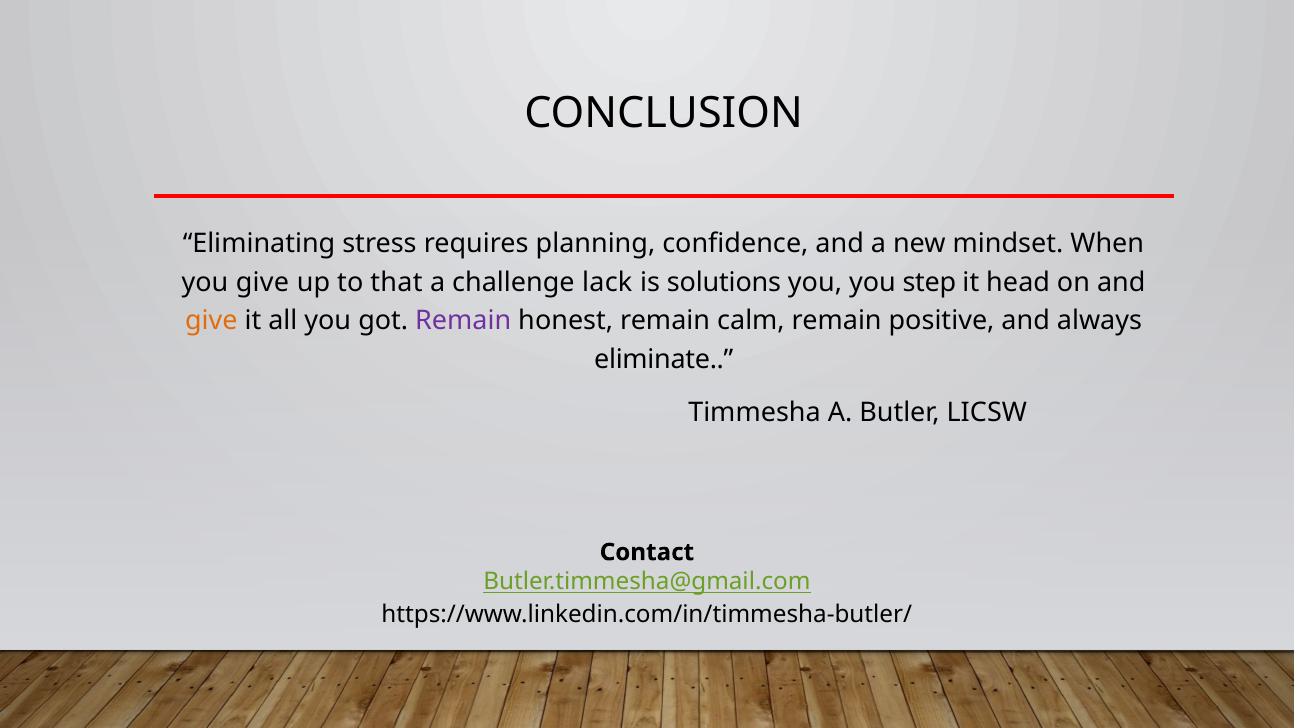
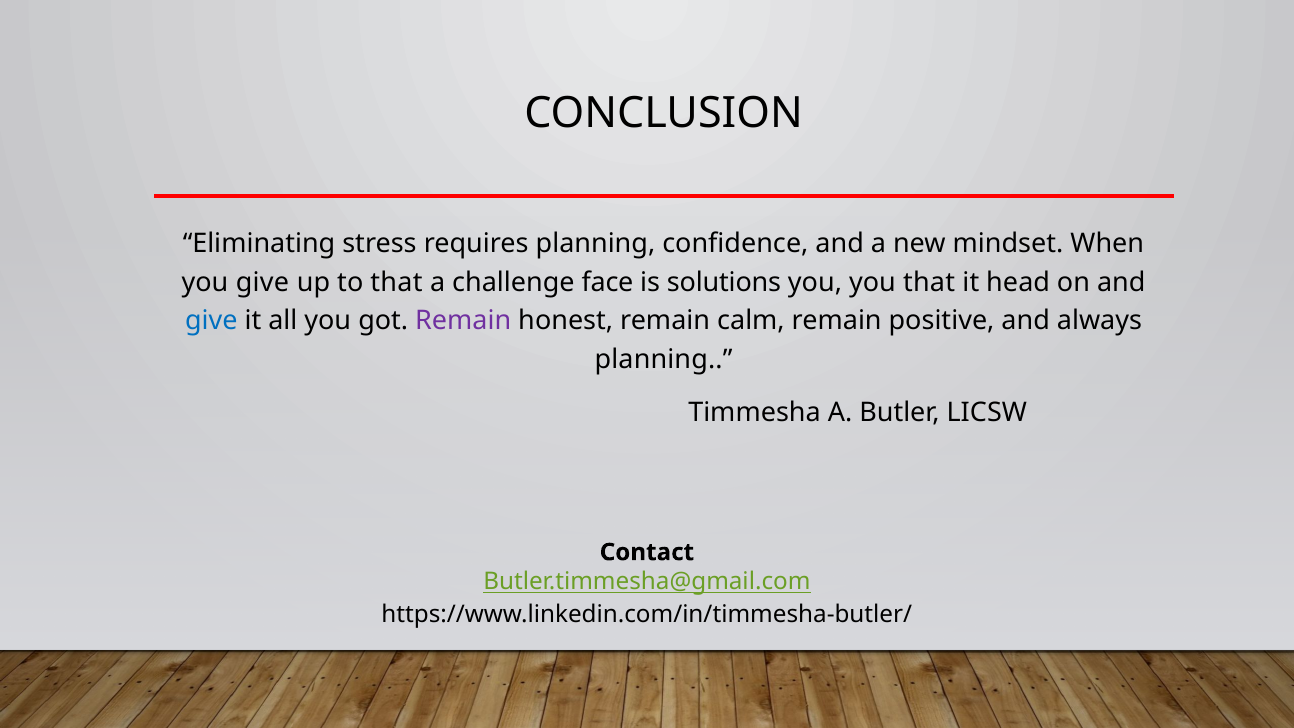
lack: lack -> face (608, 282)
you step: step -> that (929, 282)
give colour: orange -> blue (211, 321)
eliminate: eliminate -> planning (664, 360)
